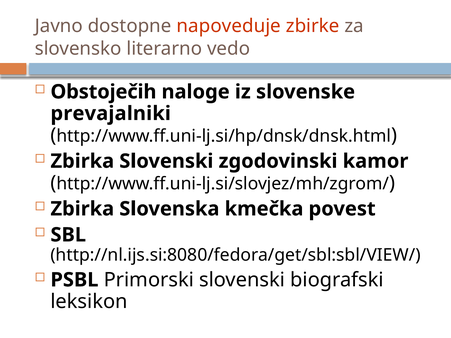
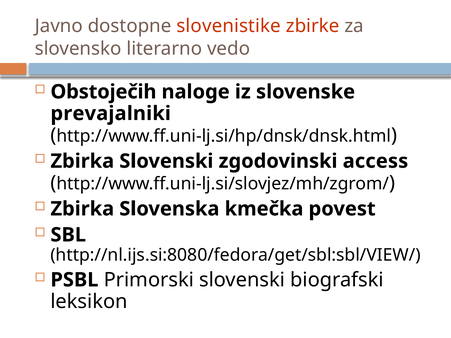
napoveduje: napoveduje -> slovenistike (229, 26)
kamor: kamor -> access (375, 161)
